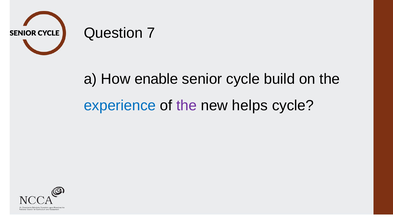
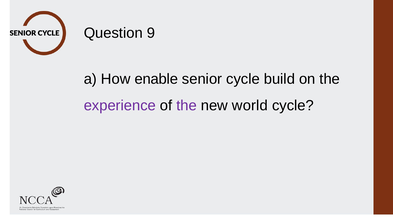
7: 7 -> 9 (151, 33)
experience colour: blue -> purple (120, 106)
helps: helps -> world (250, 106)
